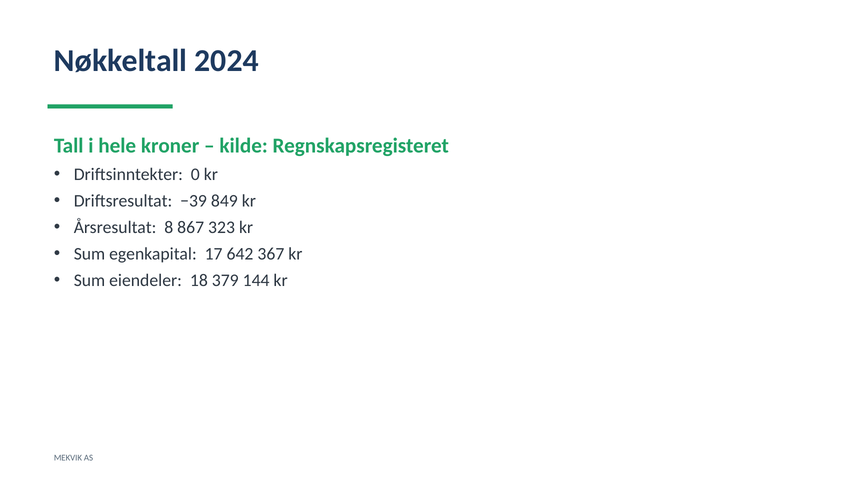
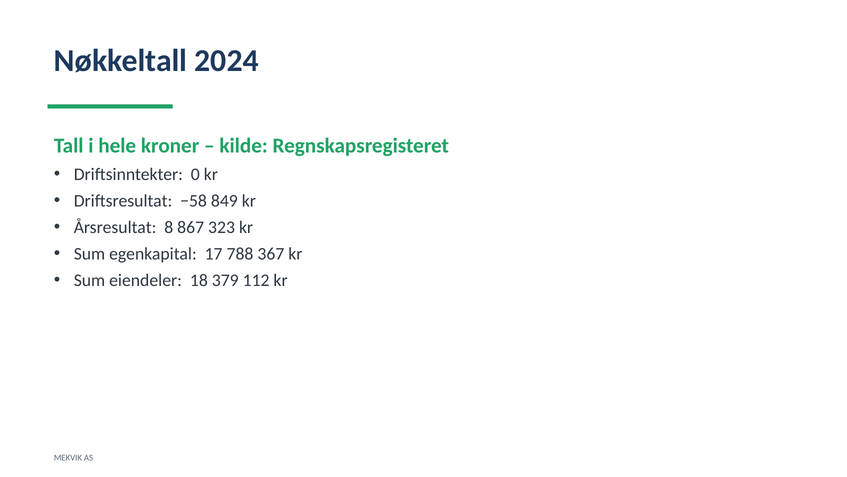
−39: −39 -> −58 (194, 201)
642: 642 -> 788 (240, 254)
144: 144 -> 112 (256, 280)
